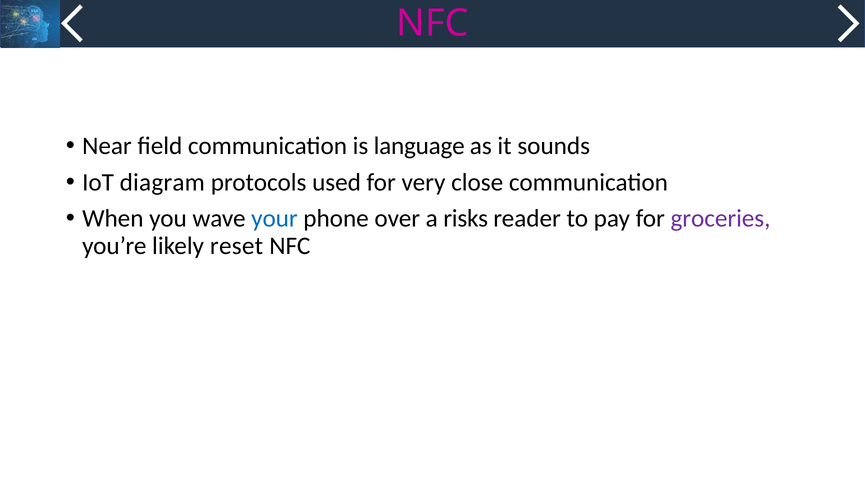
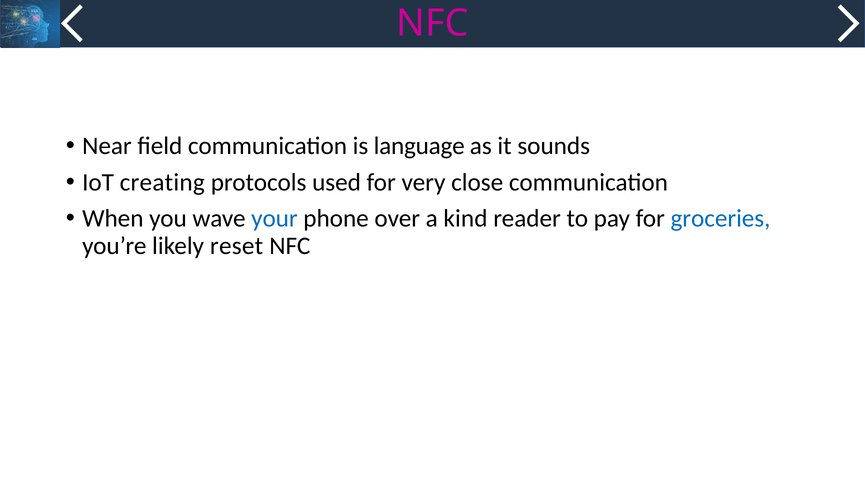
diagram: diagram -> creating (162, 183)
risks: risks -> kind (466, 219)
groceries colour: purple -> blue (720, 219)
